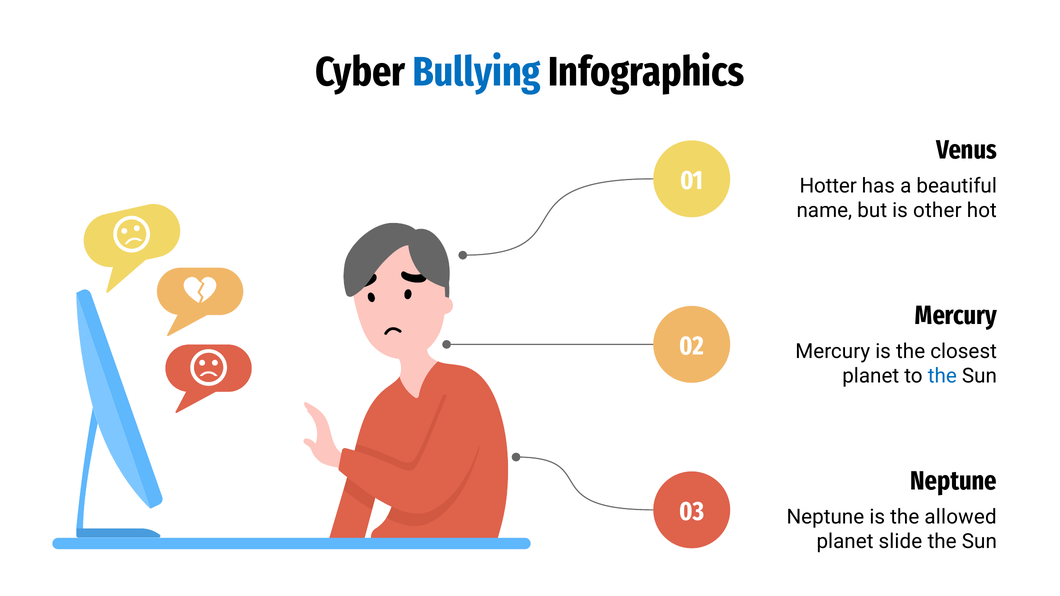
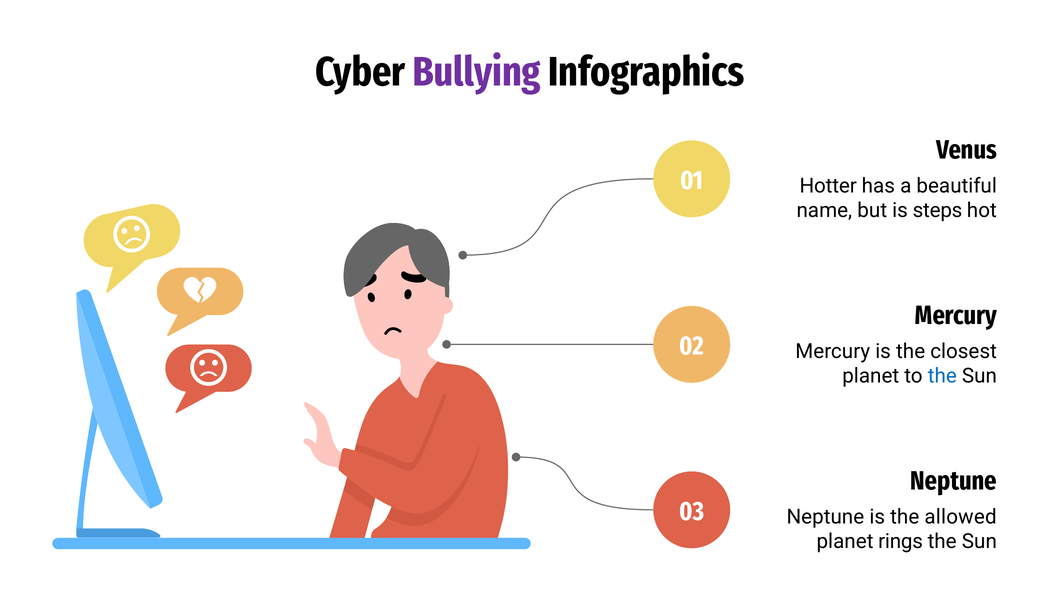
Bullying colour: blue -> purple (477, 72)
other: other -> steps (938, 211)
slide: slide -> rings (901, 542)
